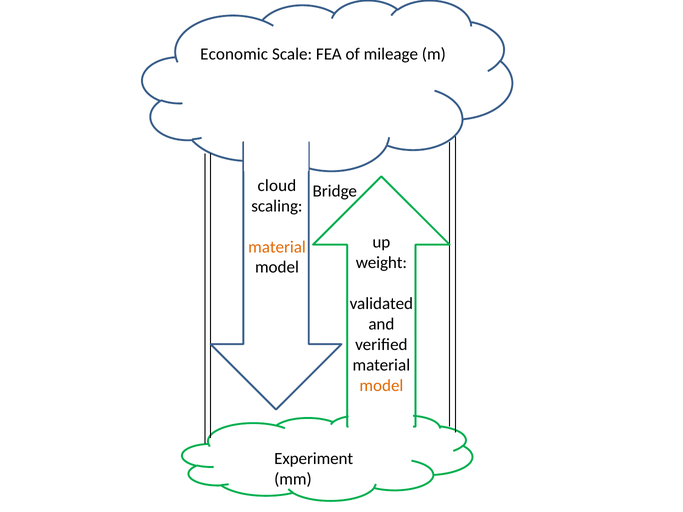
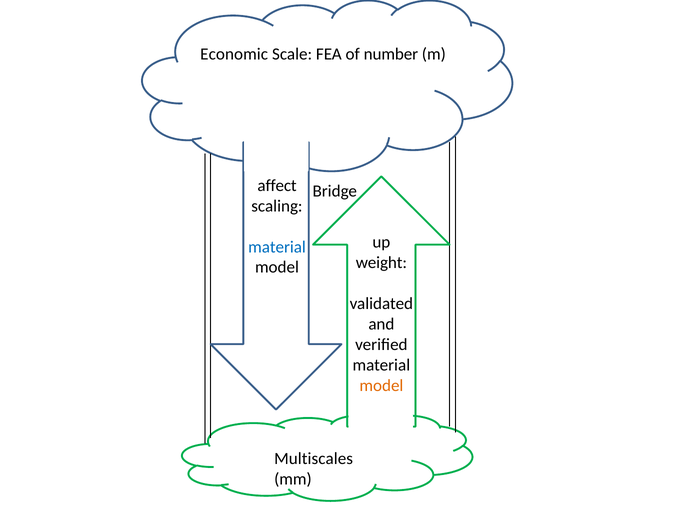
mileage: mileage -> number (391, 54)
cloud: cloud -> affect (277, 186)
material colour: orange -> blue (277, 247)
Experiment: Experiment -> Multiscales (314, 459)
